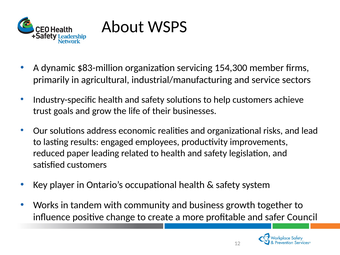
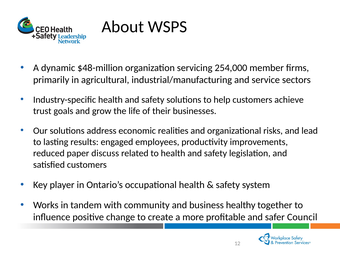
$83-million: $83-million -> $48-million (100, 68)
154,300: 154,300 -> 254,000 (231, 68)
leading: leading -> discuss (105, 153)
growth: growth -> healthy (241, 205)
